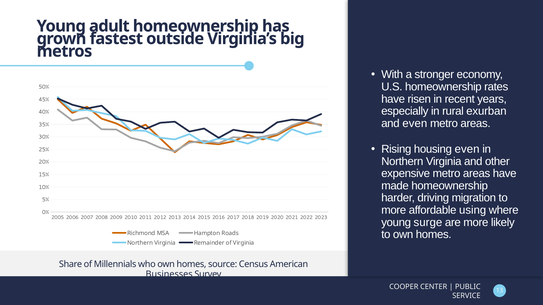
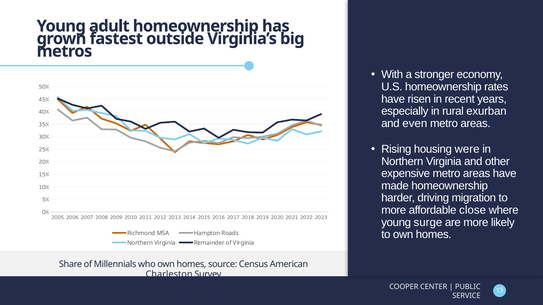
housing even: even -> were (467, 149)
using: using -> close (473, 210)
Businesses: Businesses -> Charleston (169, 274)
